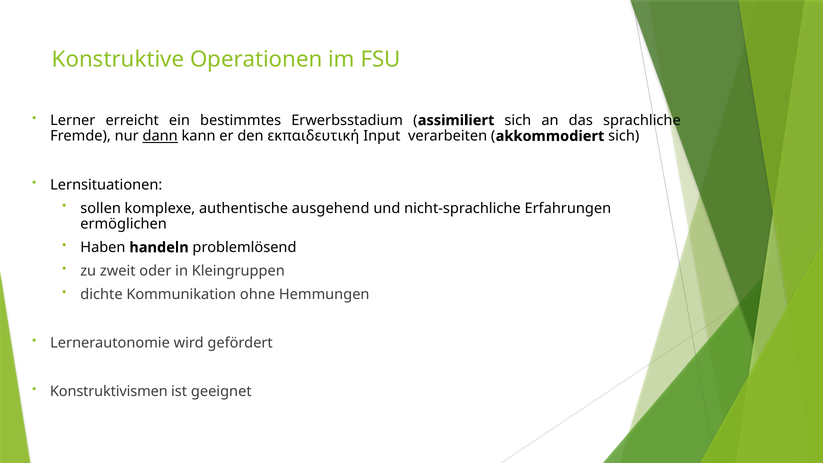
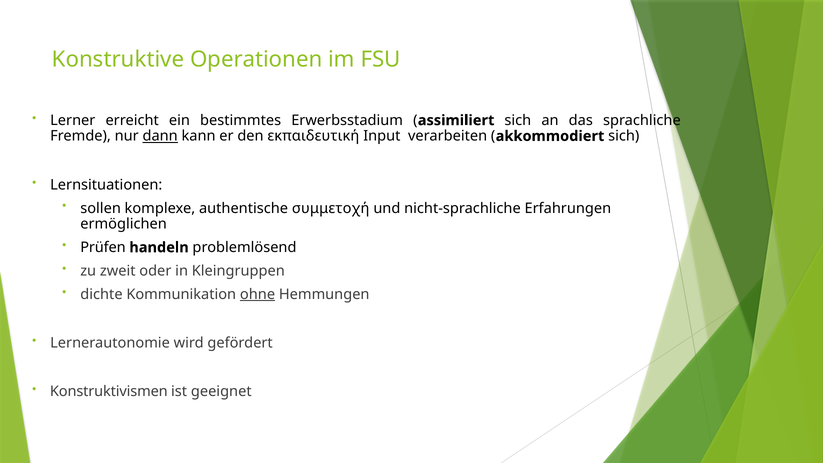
ausgehend: ausgehend -> συμμετοχή (331, 208)
Haben: Haben -> Prüfen (103, 247)
ohne underline: none -> present (258, 294)
